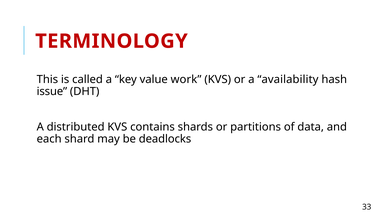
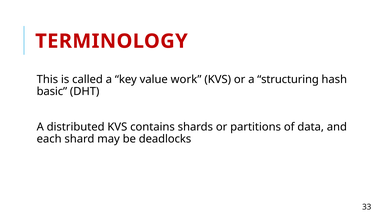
availability: availability -> structuring (288, 80)
issue: issue -> basic (52, 92)
